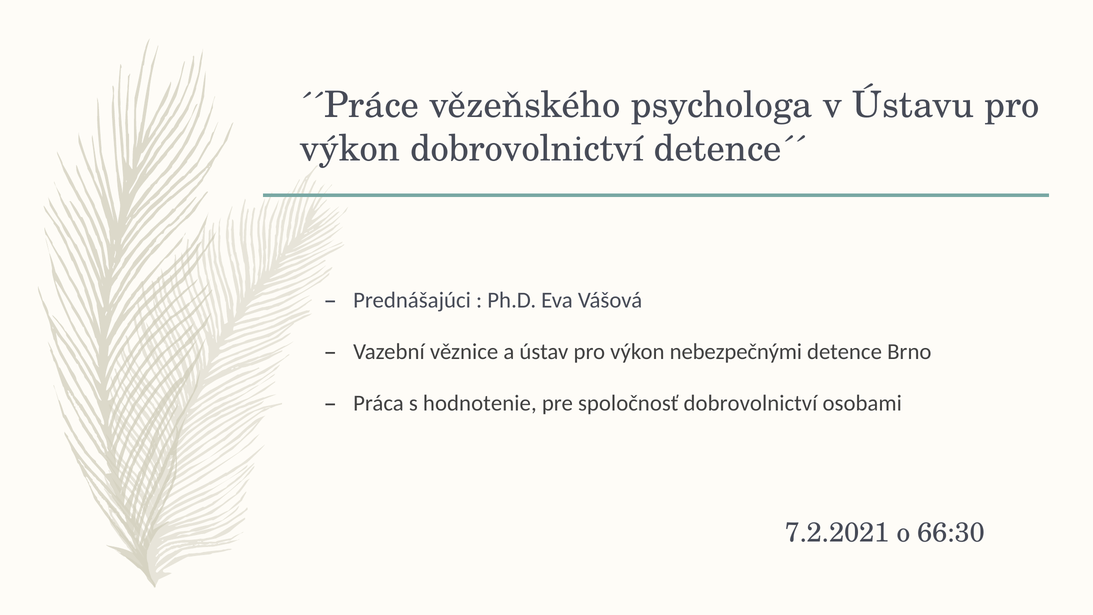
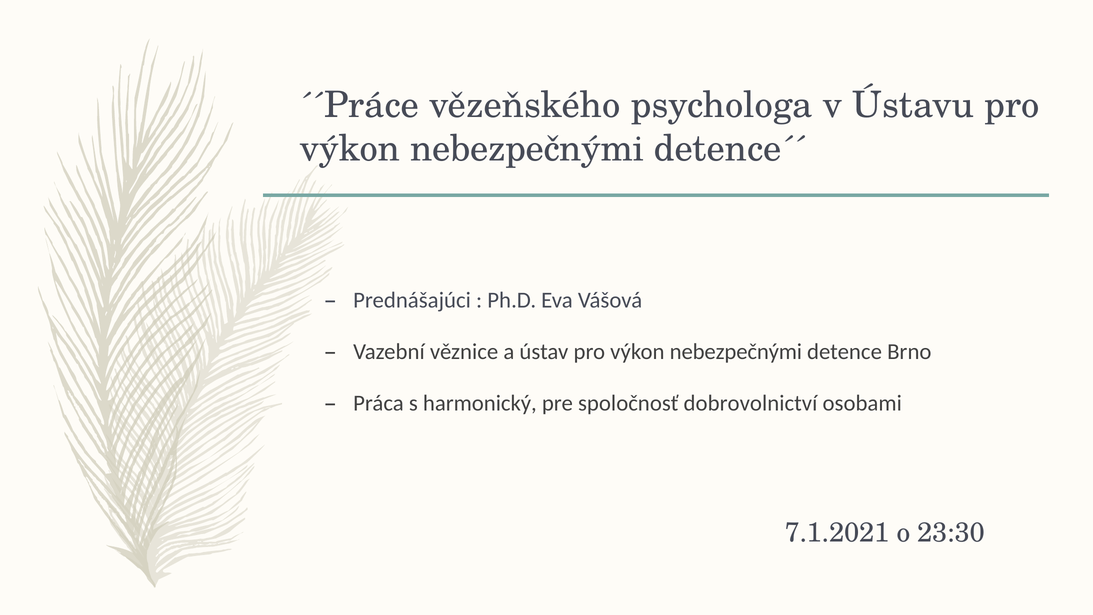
dobrovolnictví: dobrovolnictví -> nebezpečnými (527, 149)
hodnotenie: hodnotenie -> harmonický (480, 403)
7.2.2021: 7.2.2021 -> 7.1.2021 (837, 533)
66:30: 66:30 -> 23:30 (951, 533)
